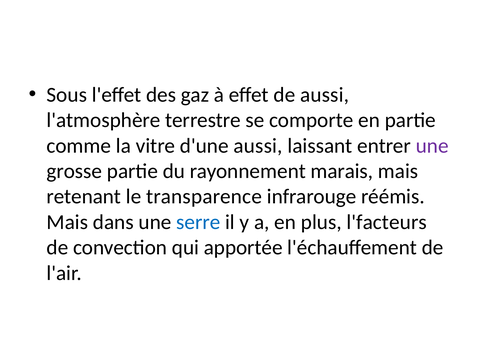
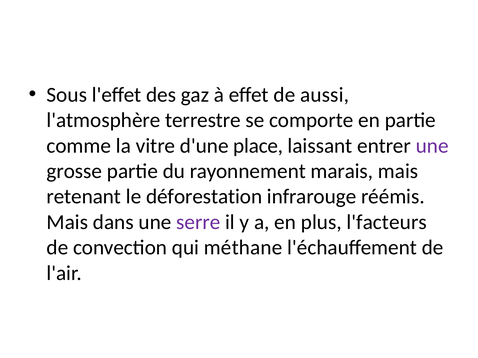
d'une aussi: aussi -> place (258, 146)
transparence: transparence -> déforestation (204, 197)
serre colour: blue -> purple (198, 222)
apportée: apportée -> méthane (243, 248)
